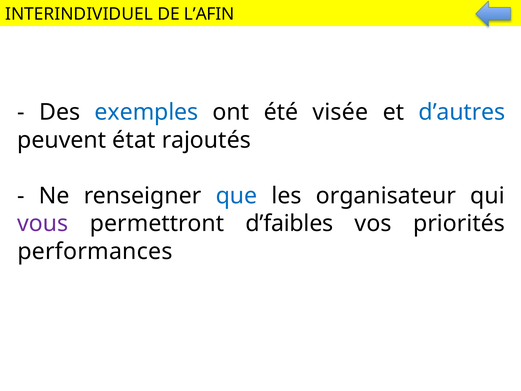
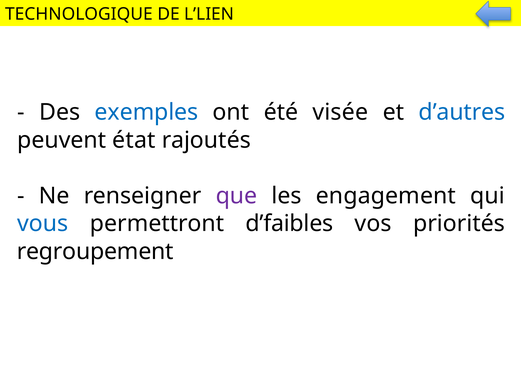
INTERINDIVIDUEL: INTERINDIVIDUEL -> TECHNOLOGIQUE (79, 14)
L’AFIN: L’AFIN -> L’LIEN (209, 14)
que colour: blue -> purple (237, 196)
organisateur: organisateur -> engagement (386, 196)
vous colour: purple -> blue (43, 223)
performances: performances -> regroupement (95, 251)
